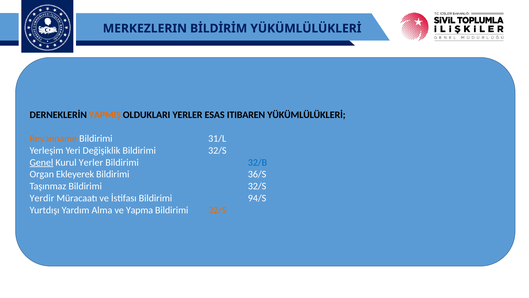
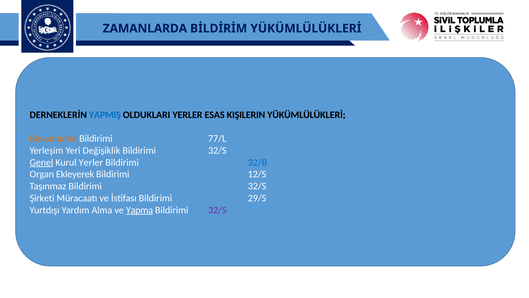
MERKEZLERIN: MERKEZLERIN -> ZAMANLARDA (145, 28)
YAPMIŞ colour: orange -> blue (105, 115)
ITIBAREN: ITIBAREN -> KIŞILERIN (246, 115)
31/L: 31/L -> 77/L (217, 138)
36/S: 36/S -> 12/S (257, 174)
Yerdir: Yerdir -> Şirketi (42, 198)
94/S: 94/S -> 29/S (257, 198)
Yapma underline: none -> present (139, 210)
32/S colour: orange -> purple (217, 210)
